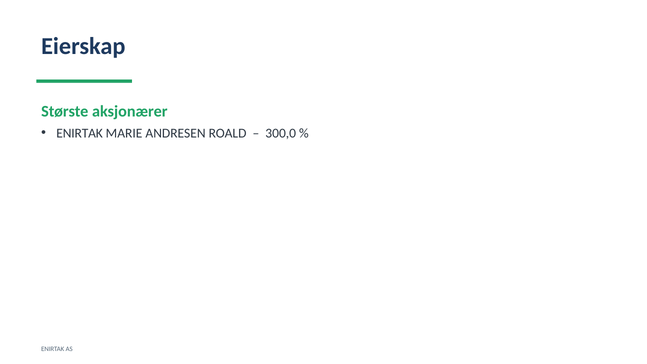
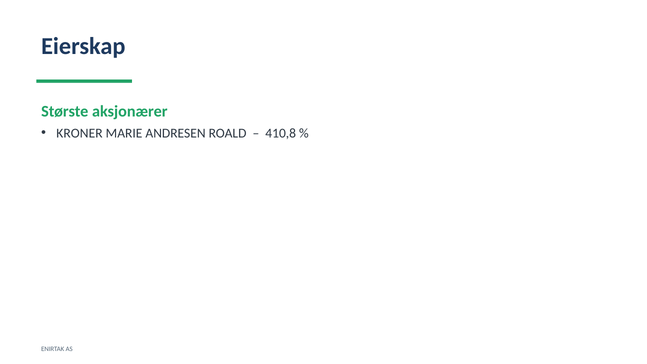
ENIRTAK: ENIRTAK -> KRONER (79, 133)
300,0: 300,0 -> 410,8 (281, 133)
